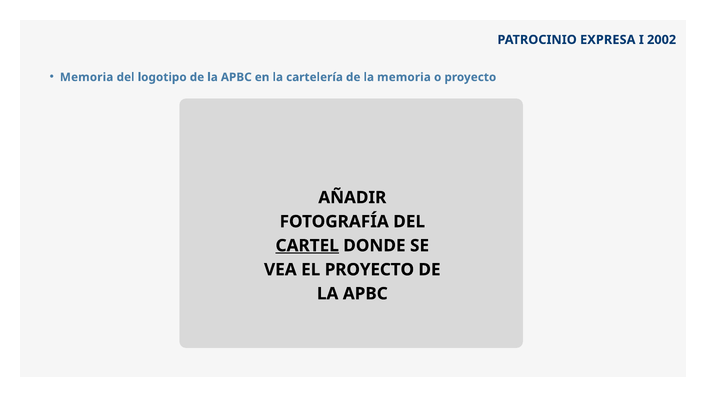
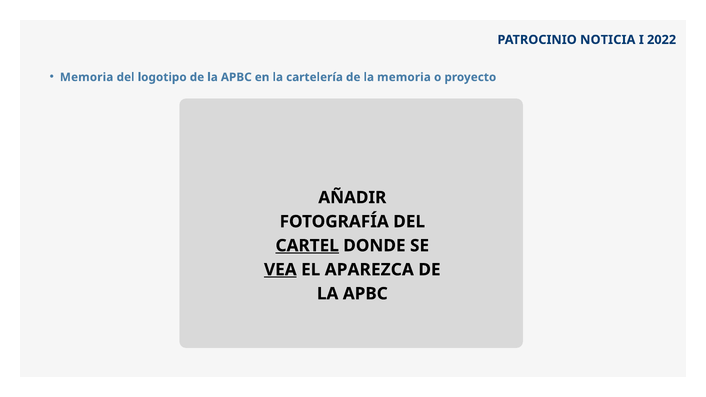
EXPRESA: EXPRESA -> NOTICIA (608, 40)
2002: 2002 -> 2022 (662, 40)
VEA underline: none -> present (280, 270)
EL PROYECTO: PROYECTO -> APAREZCA (369, 270)
